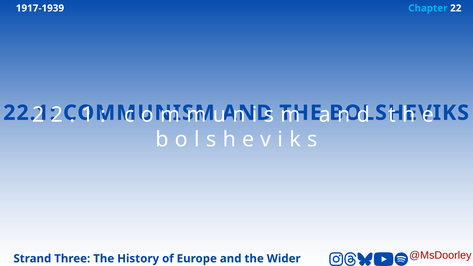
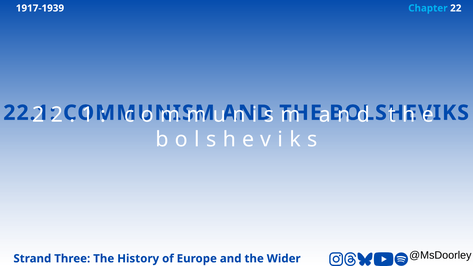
@MsDoorley colour: red -> black (440, 255)
